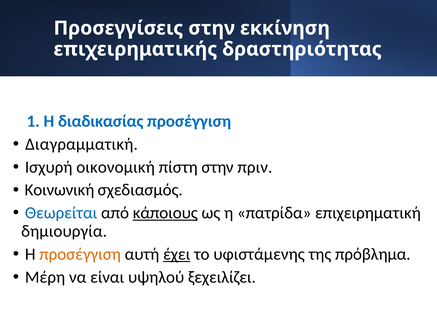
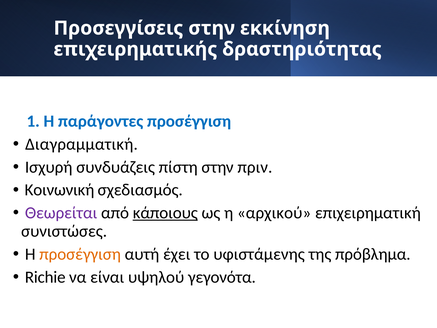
διαδικασίας: διαδικασίας -> παράγοντες (101, 121)
οικονομική: οικονομική -> συνδυάζεις (116, 167)
Θεωρείται colour: blue -> purple (61, 213)
πατρίδα: πατρίδα -> αρχικού (274, 213)
δημιουργία: δημιουργία -> συνιστώσες (64, 231)
έχει underline: present -> none (177, 254)
Μέρη: Μέρη -> Richie (45, 277)
ξεχειλίζει: ξεχειλίζει -> γεγονότα (222, 277)
